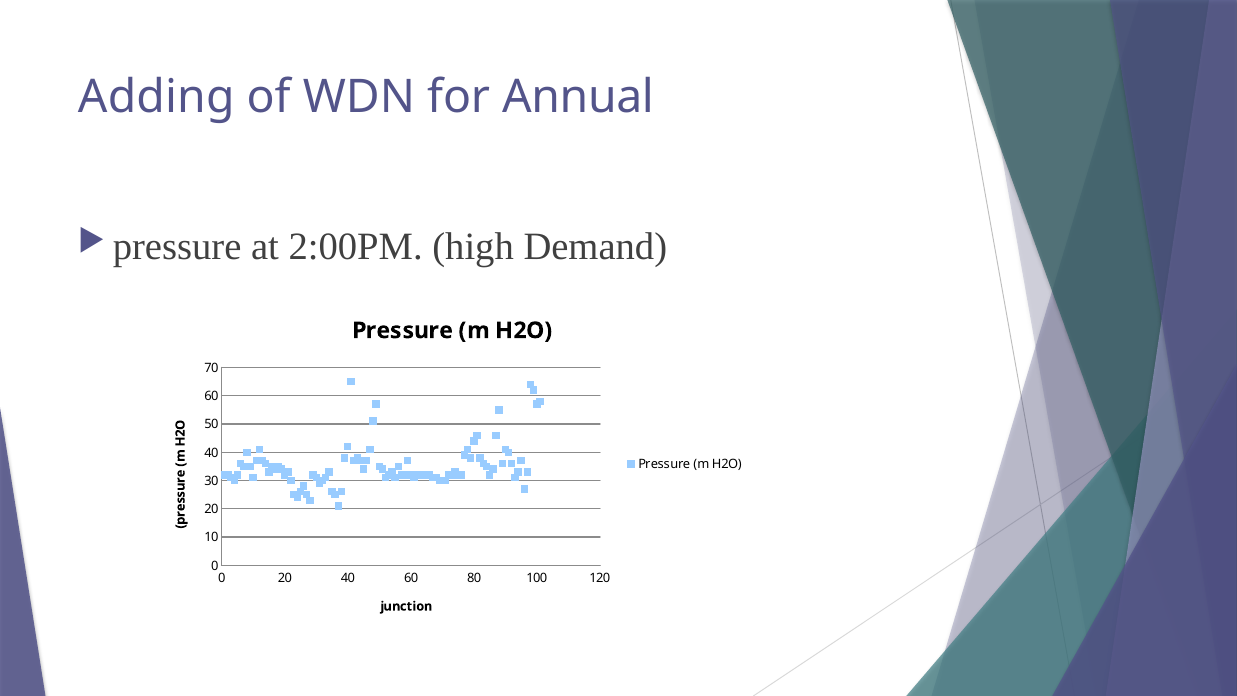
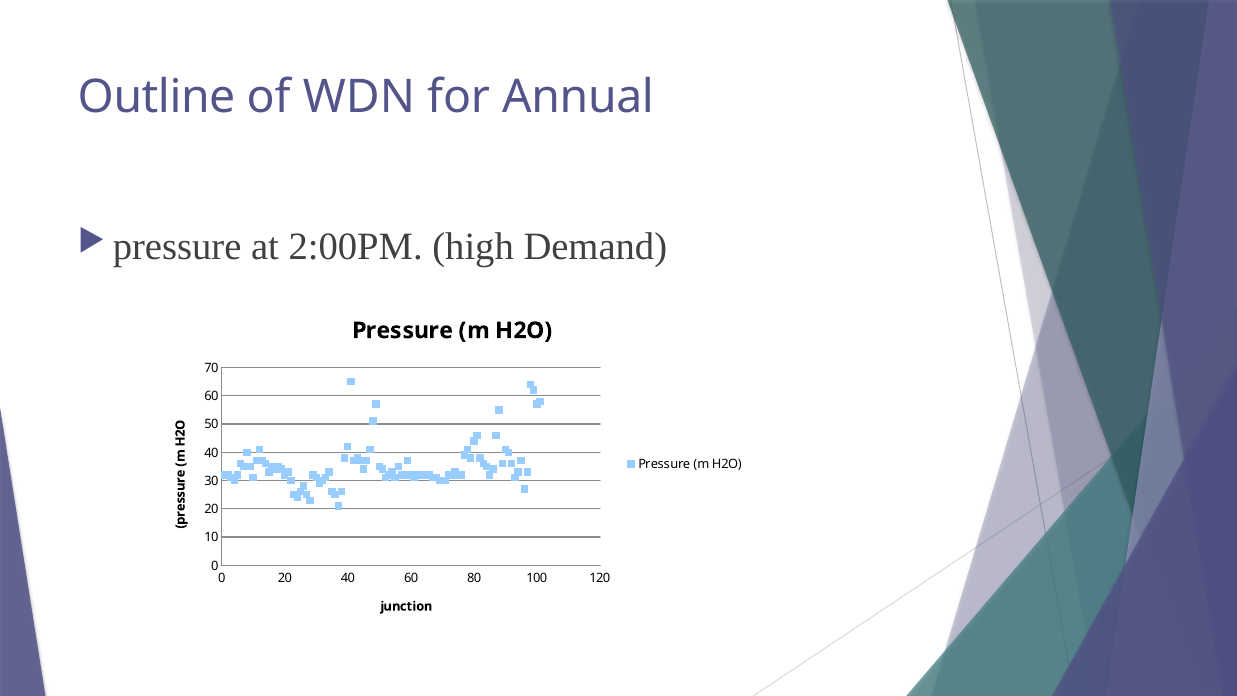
Adding: Adding -> Outline (157, 98)
